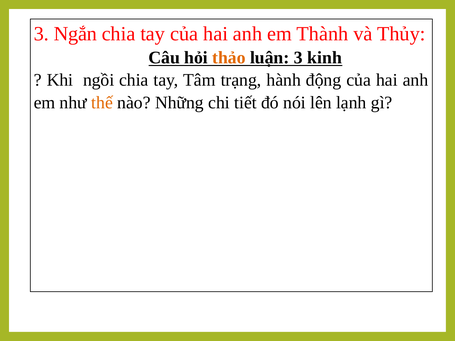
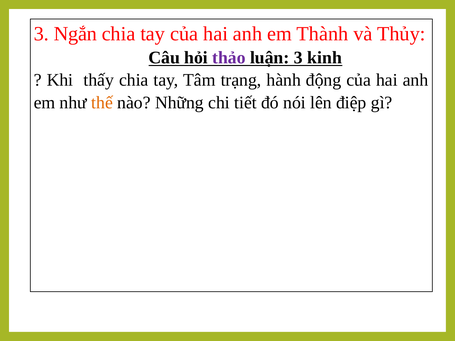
thảo colour: orange -> purple (229, 58)
ngồi: ngồi -> thấy (99, 80)
lạnh: lạnh -> điệp (351, 103)
